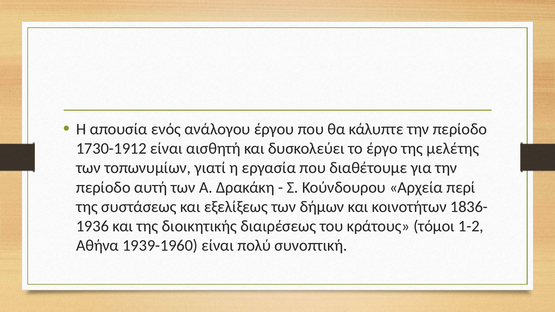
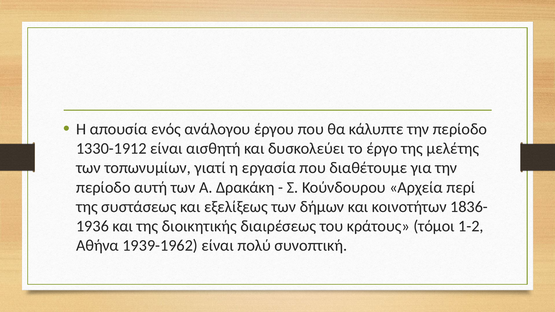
1730-1912: 1730-1912 -> 1330-1912 (111, 149)
1939-1960: 1939-1960 -> 1939-1962 (160, 246)
